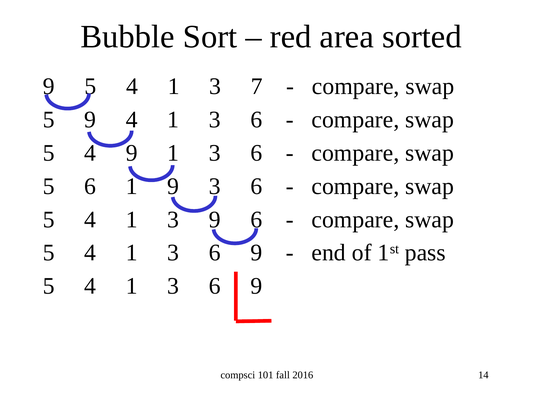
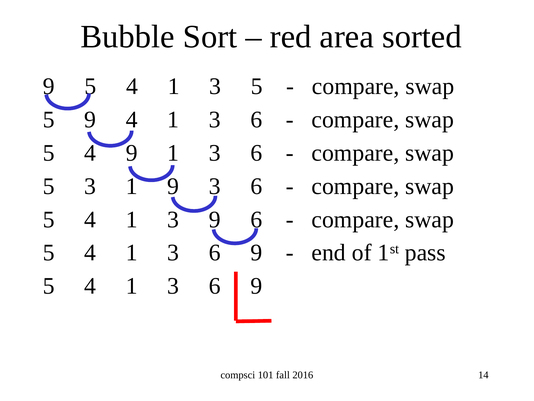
3 7: 7 -> 5 (257, 86)
5 6: 6 -> 3 (90, 186)
